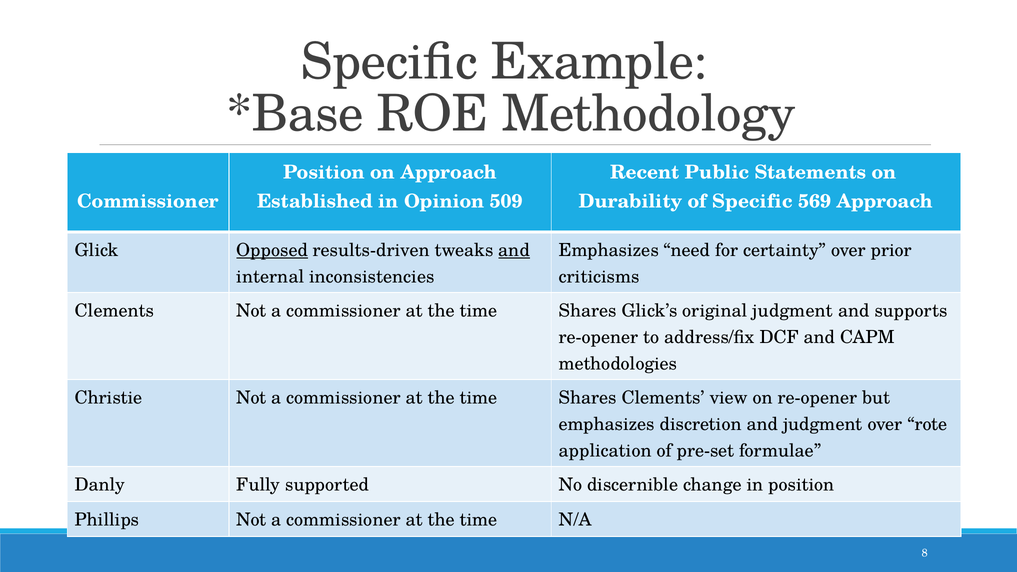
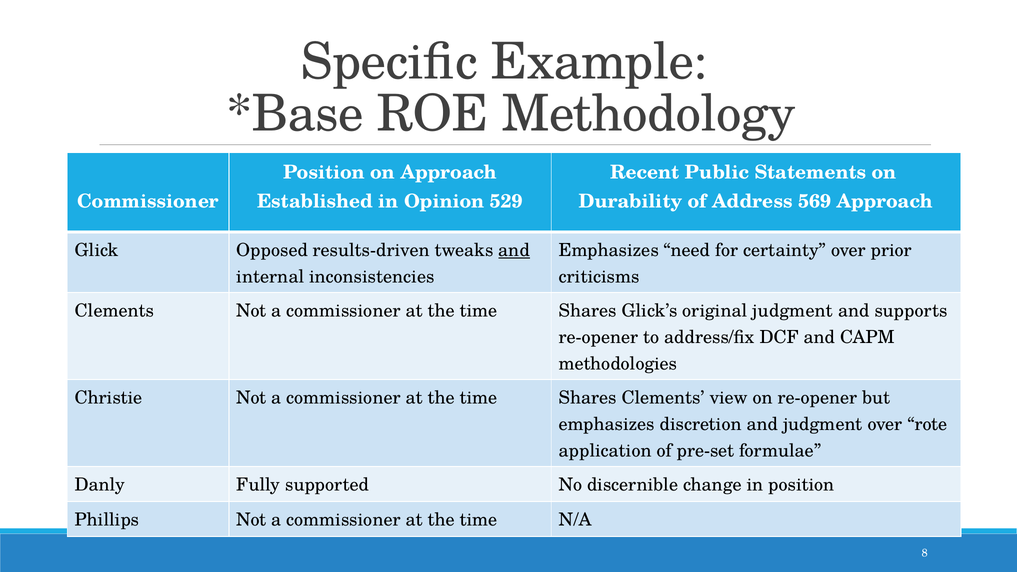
509: 509 -> 529 (506, 202)
of Specific: Specific -> Address (752, 202)
Opposed underline: present -> none (272, 250)
